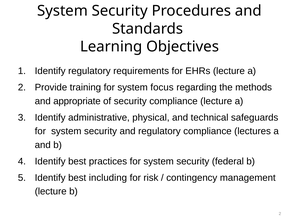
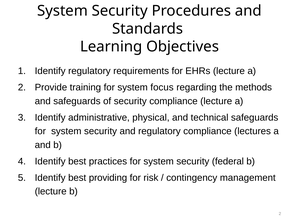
and appropriate: appropriate -> safeguards (77, 101)
including: including -> providing (108, 178)
